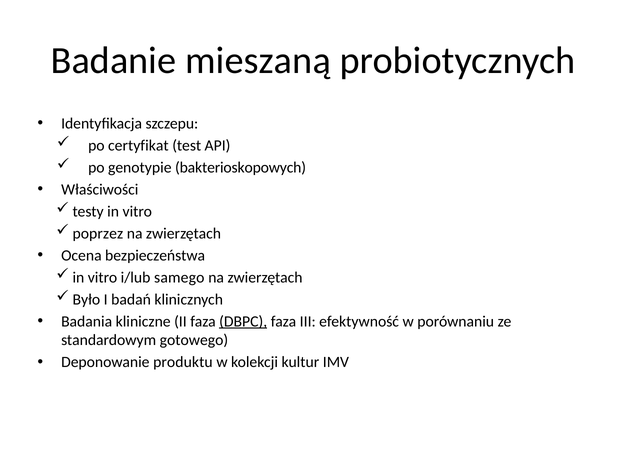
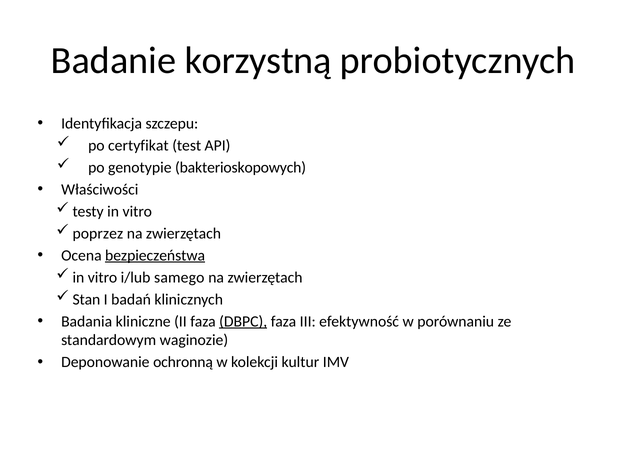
mieszaną: mieszaną -> korzystną (258, 61)
bezpieczeństwa underline: none -> present (155, 255)
Było: Było -> Stan (86, 299)
gotowego: gotowego -> waginozie (194, 340)
produktu: produktu -> ochronną (183, 362)
